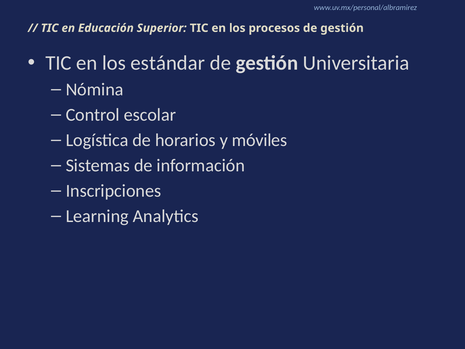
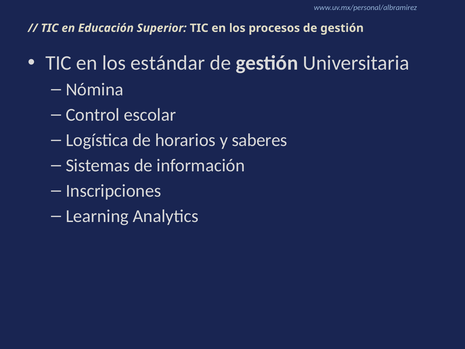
móviles: móviles -> saberes (260, 140)
